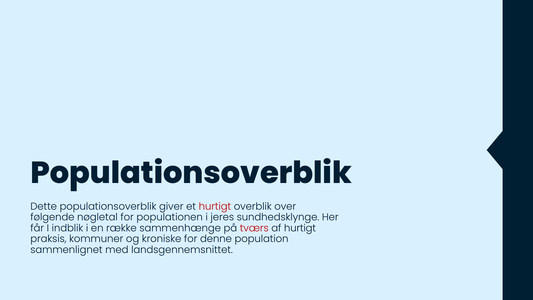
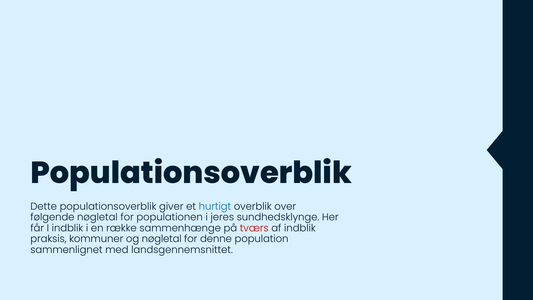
hurtigt colour: red -> blue (215, 206)
af hurtigt: hurtigt -> indblik (300, 228)
og kroniske: kroniske -> nøgletal (162, 239)
